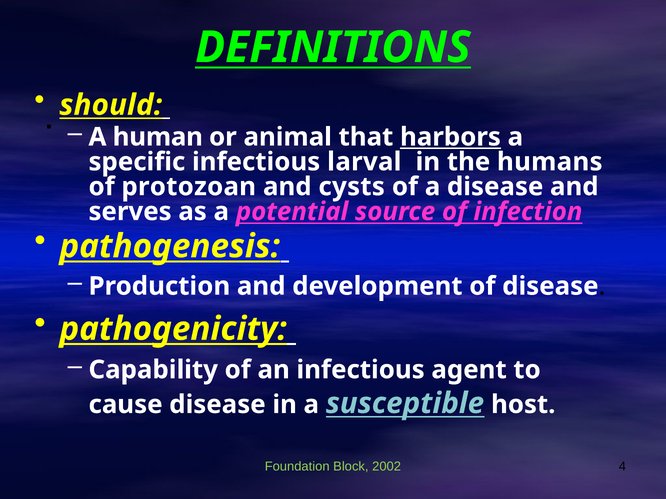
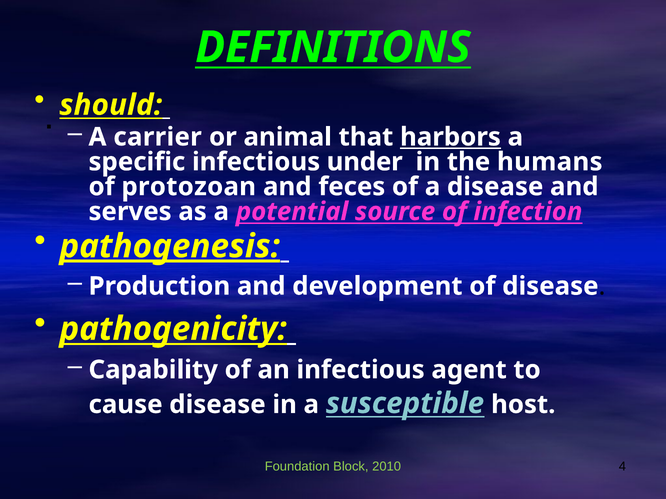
human: human -> carrier (158, 137)
larval: larval -> under (365, 162)
cysts: cysts -> feces (352, 187)
pathogenesis underline: none -> present (170, 247)
2002: 2002 -> 2010 (387, 467)
